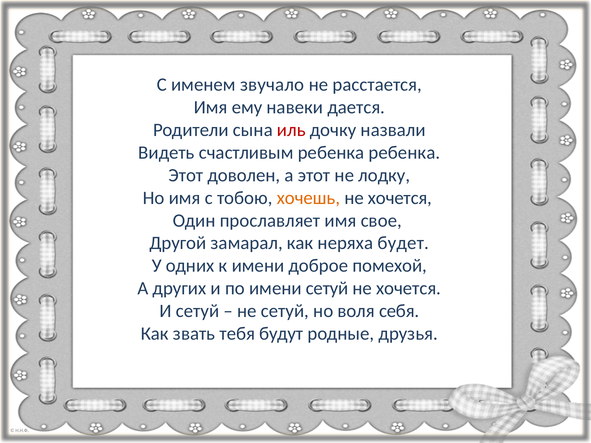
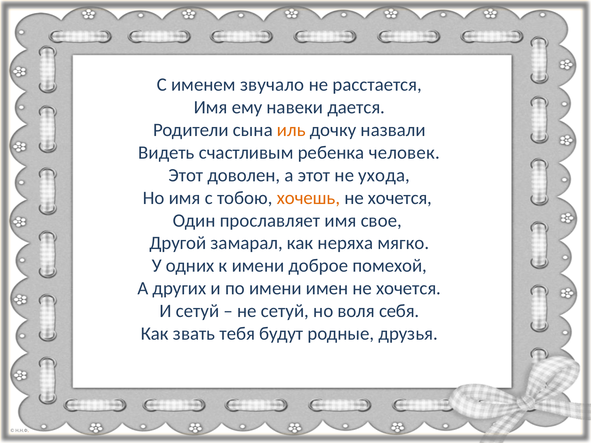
иль colour: red -> orange (291, 130)
ребенка ребенка: ребенка -> человек (404, 153)
лодку: лодку -> ухода (384, 175)
будет: будет -> мягко (403, 243)
имени сетуй: сетуй -> имен (327, 289)
